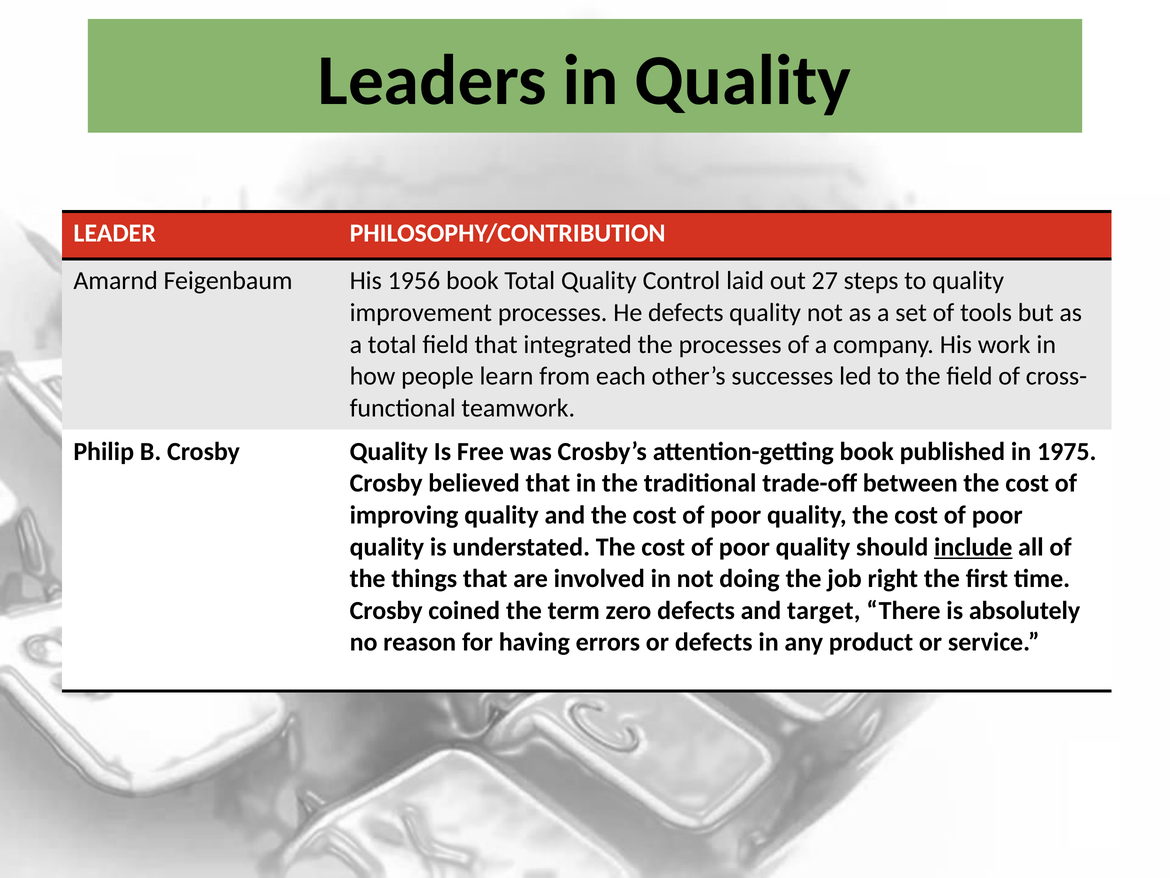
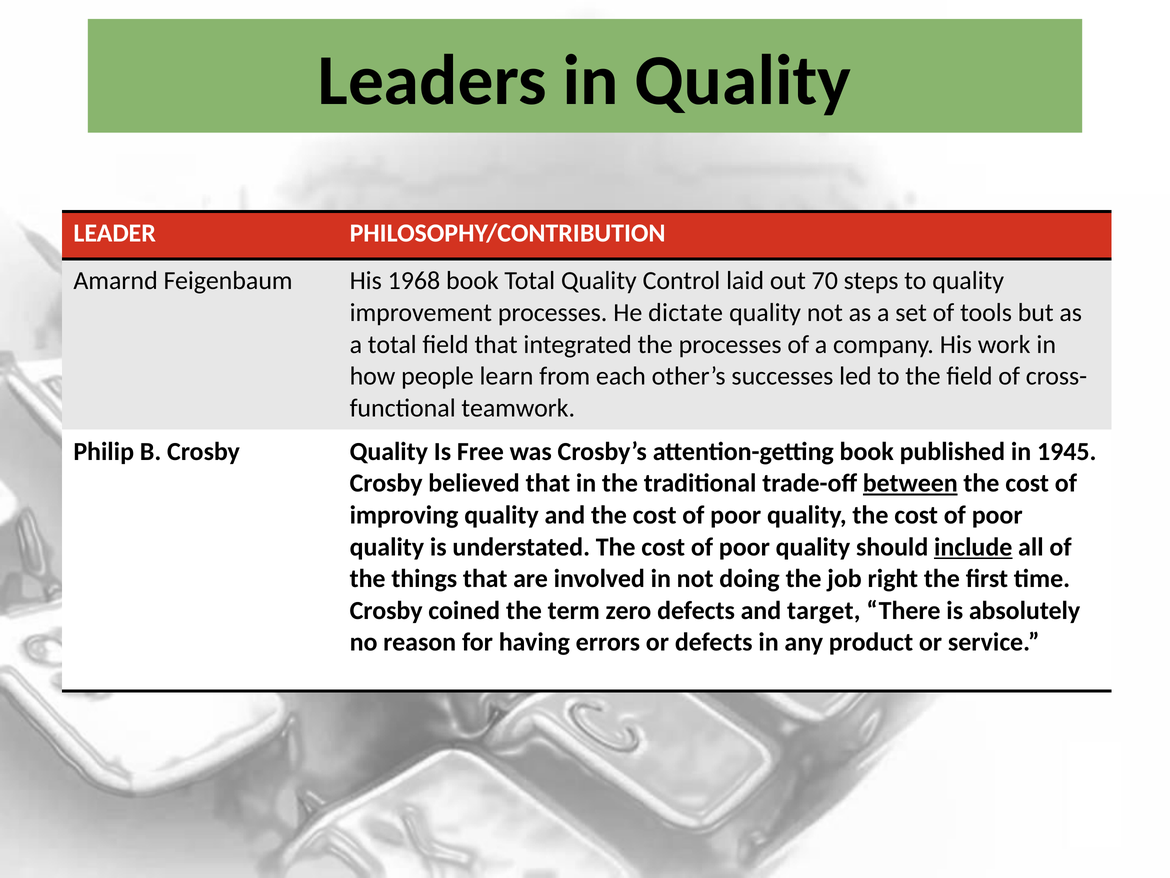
1956: 1956 -> 1968 (414, 281)
27: 27 -> 70 (825, 281)
He defects: defects -> dictate (686, 312)
1975: 1975 -> 1945 (1067, 451)
between underline: none -> present (910, 483)
